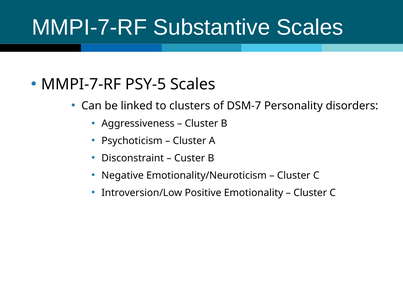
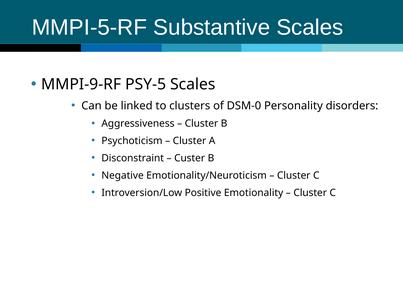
MMPI-7-RF: MMPI-7-RF -> MMPI-5-RF (89, 27)
MMPI-7-RF: MMPI-7-RF -> MMPI-9-RF (81, 84)
DSM-7: DSM-7 -> DSM-0 (244, 106)
